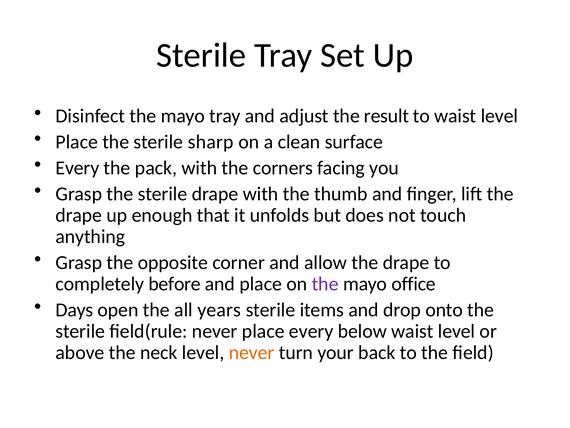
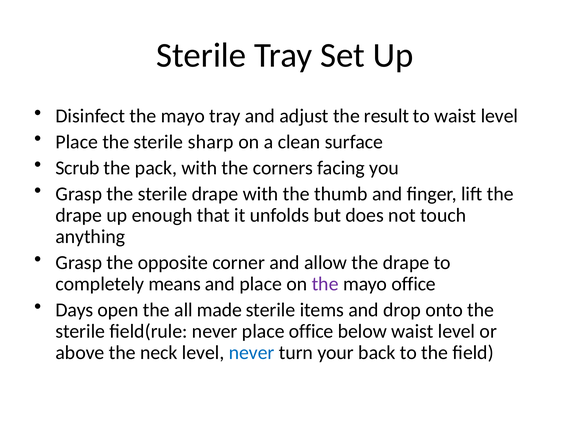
Every: Every -> Scrub (77, 168)
before: before -> means (175, 284)
years: years -> made (219, 310)
place every: every -> office (311, 331)
never colour: orange -> blue (252, 352)
